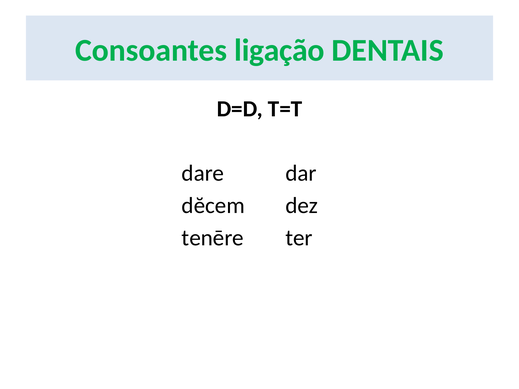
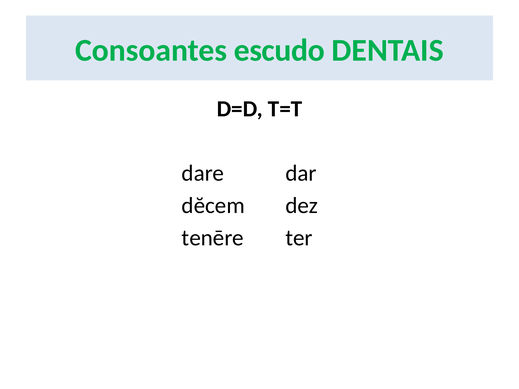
ligação: ligação -> escudo (279, 50)
